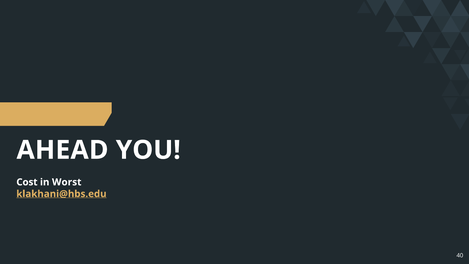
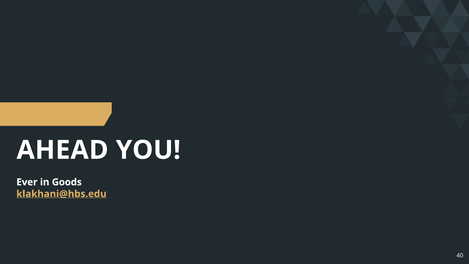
Cost: Cost -> Ever (27, 182)
Worst: Worst -> Goods (67, 182)
